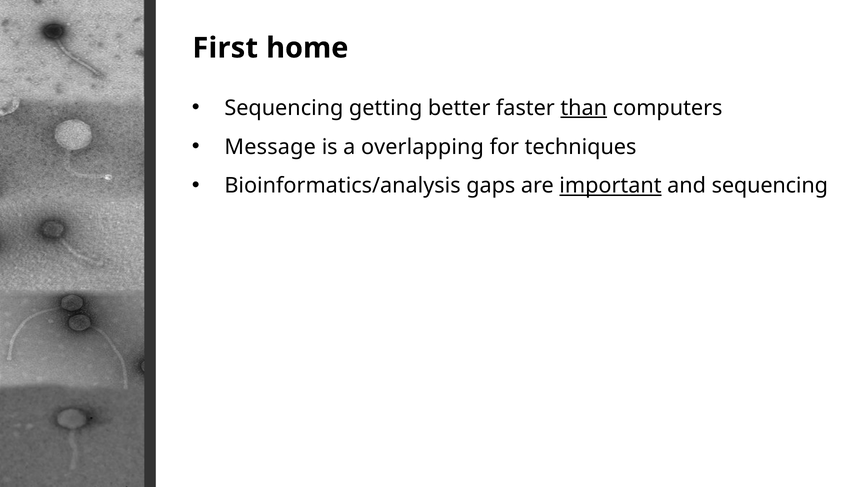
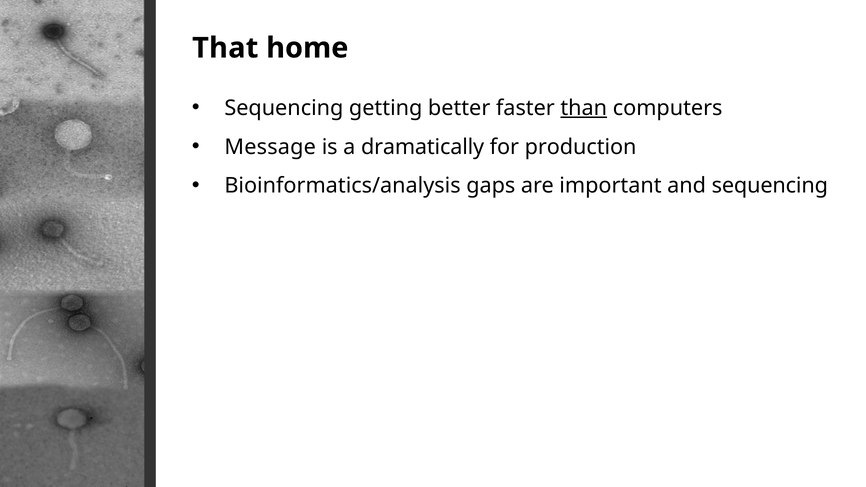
First: First -> That (225, 48)
overlapping: overlapping -> dramatically (423, 147)
techniques: techniques -> production (581, 147)
important underline: present -> none (610, 186)
